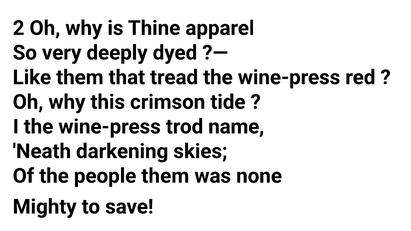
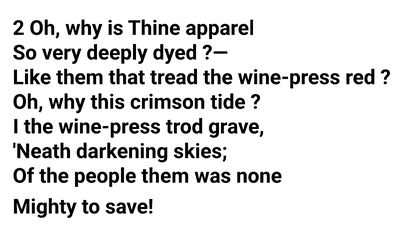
name: name -> grave (236, 127)
